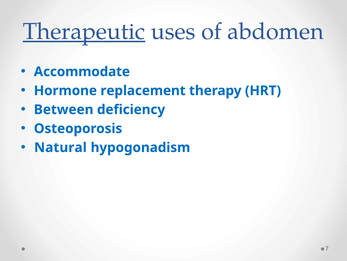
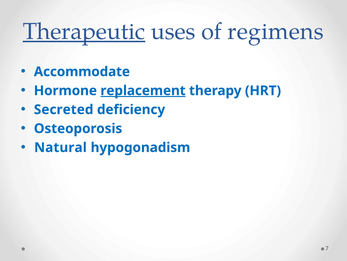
abdomen: abdomen -> regimens (276, 31)
replacement underline: none -> present (143, 90)
Between: Between -> Secreted (64, 109)
